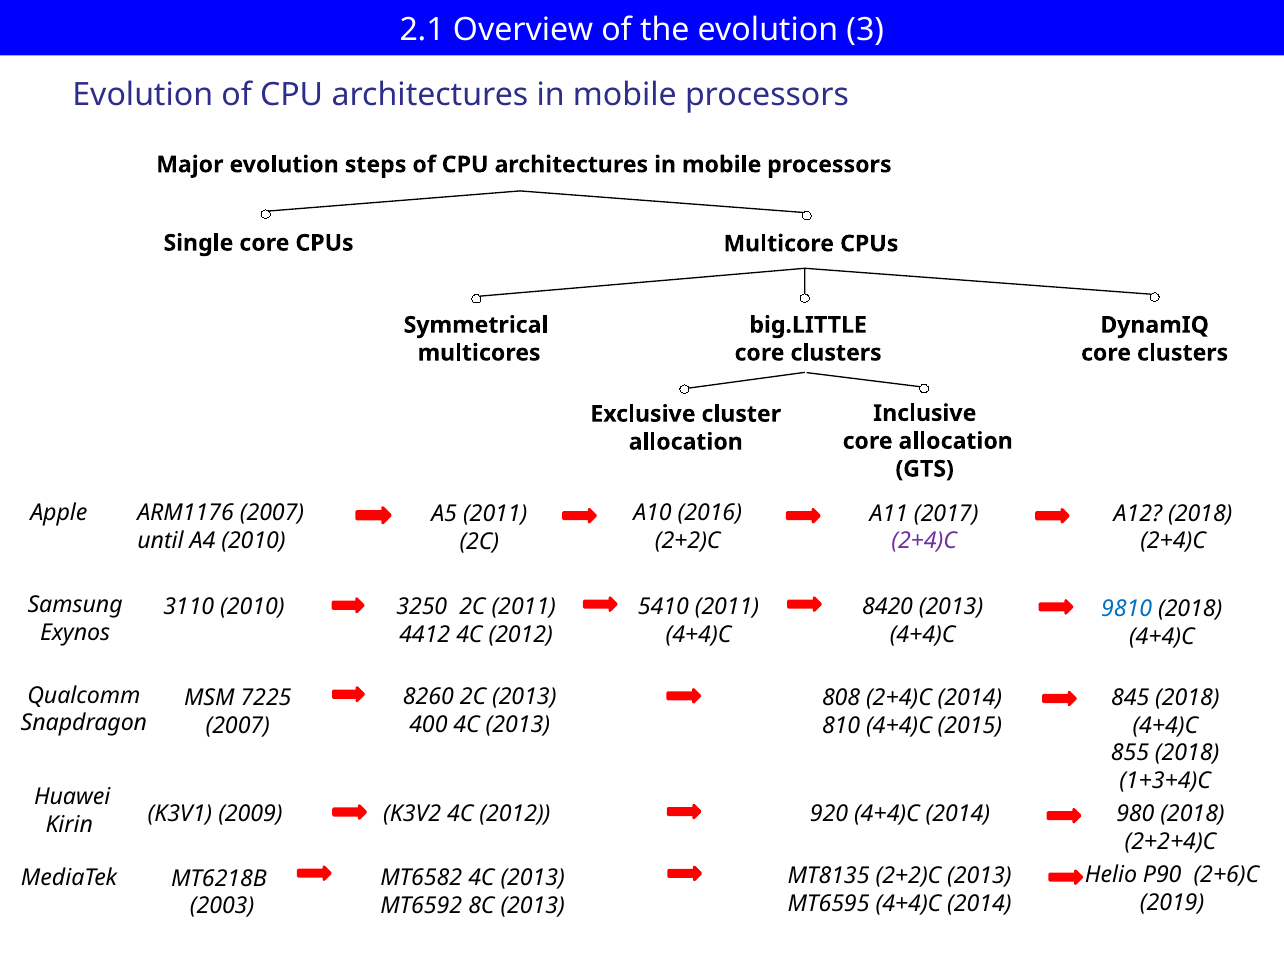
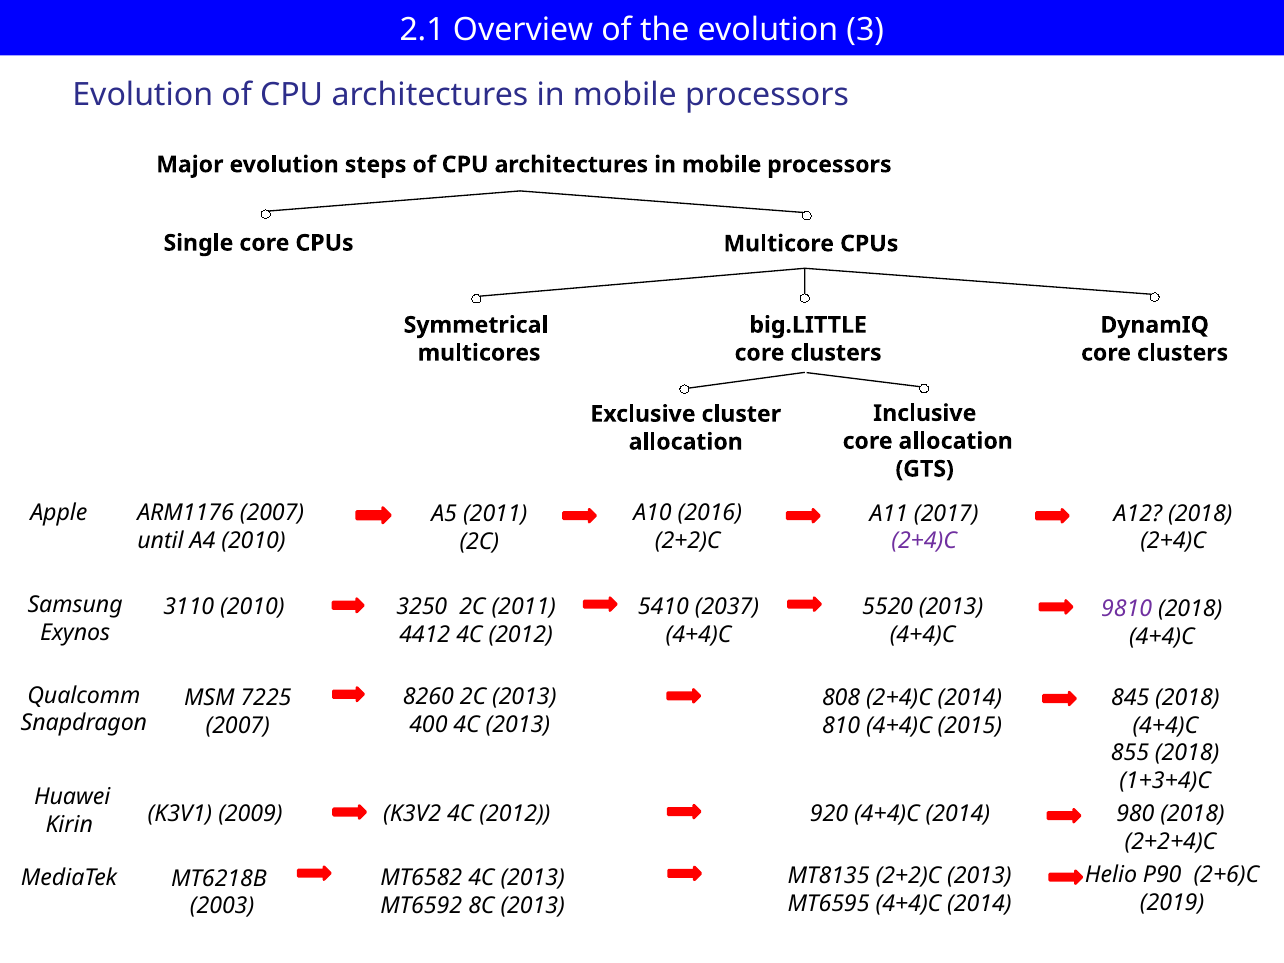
5410 2011: 2011 -> 2037 (727, 606)
8420: 8420 -> 5520 (888, 607)
9810 colour: blue -> purple (1127, 609)
